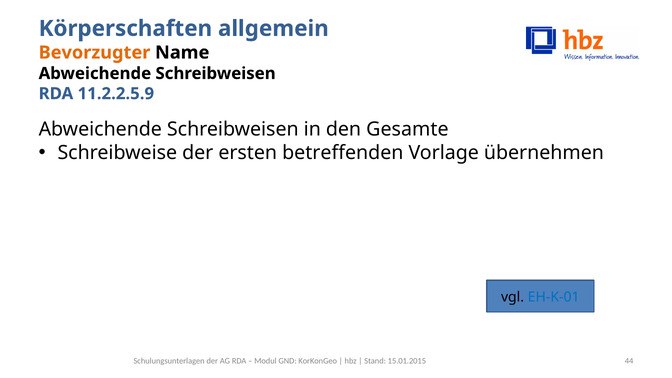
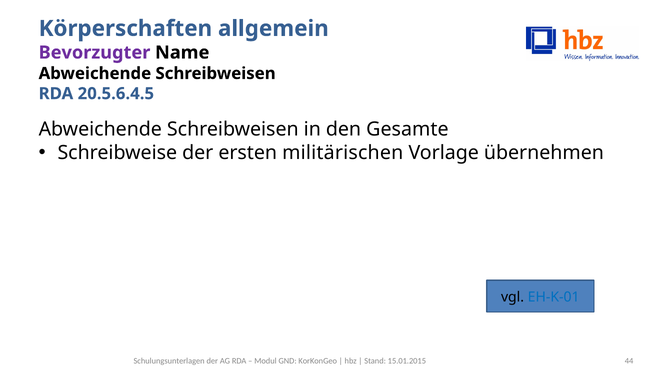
Bevorzugter colour: orange -> purple (94, 53)
11.2.2.5.9: 11.2.2.5.9 -> 20.5.6.4.5 (116, 94)
betreffenden: betreffenden -> militärischen (343, 153)
